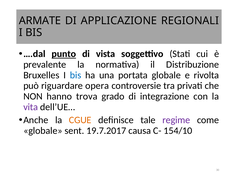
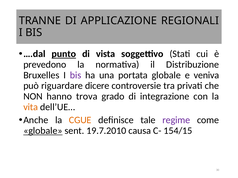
ARMATE: ARMATE -> TRANNE (40, 21)
prevalente: prevalente -> prevedono (45, 64)
bis colour: blue -> purple (76, 75)
rivolta: rivolta -> veniva (206, 75)
opera: opera -> dicere (97, 86)
vita colour: purple -> orange (31, 107)
globale underline: none -> present (43, 131)
19.7.2017: 19.7.2017 -> 19.7.2010 (106, 131)
154/10: 154/10 -> 154/15 (178, 131)
